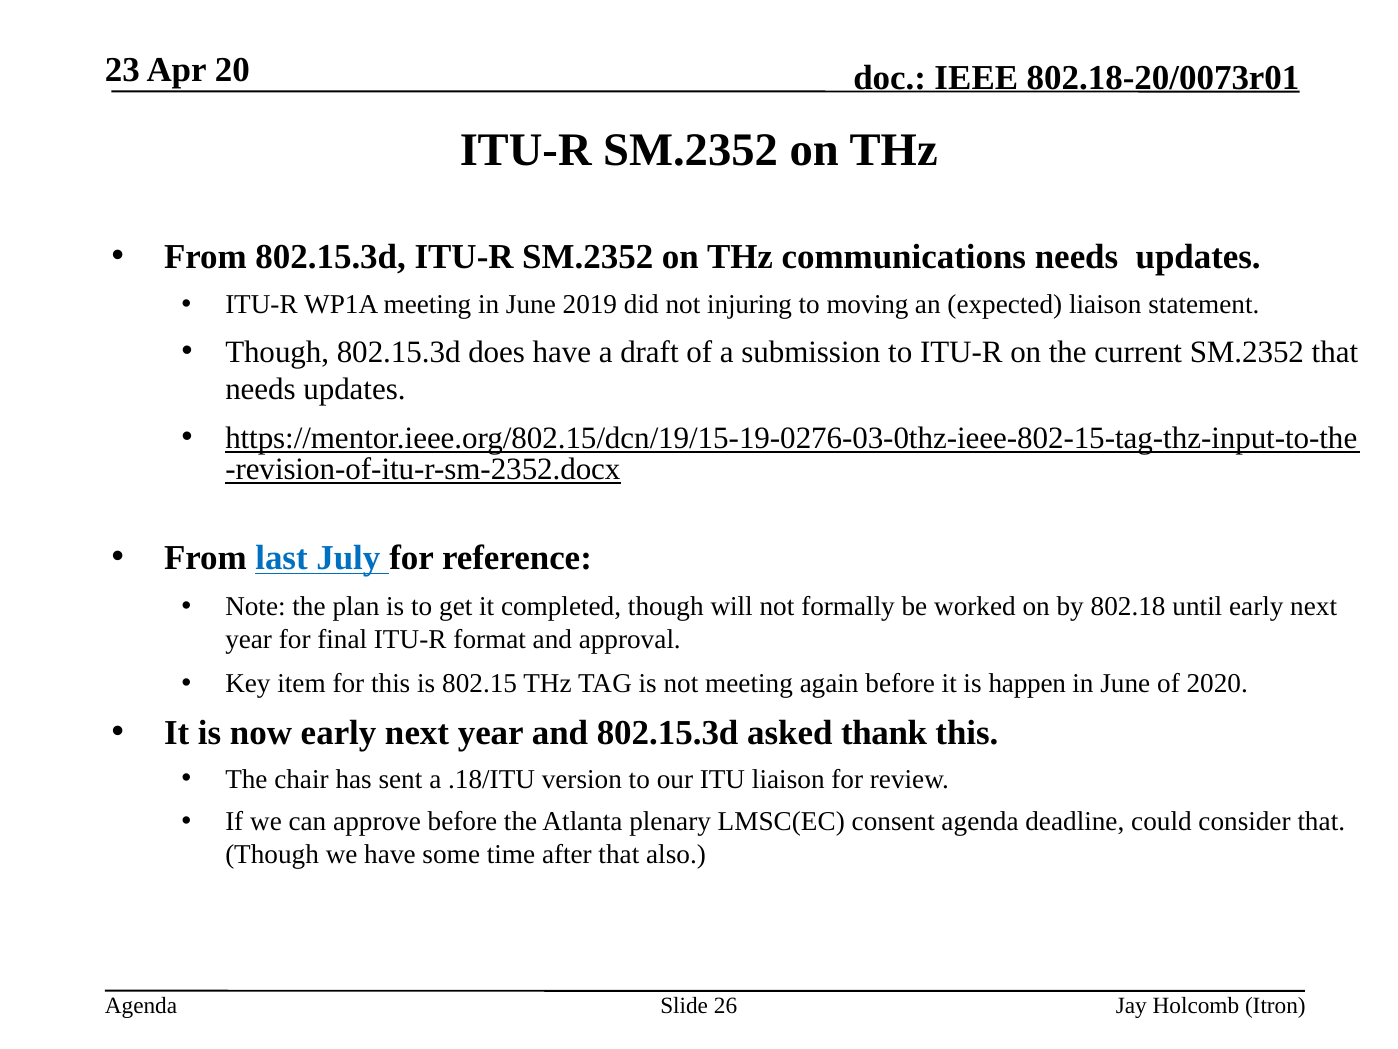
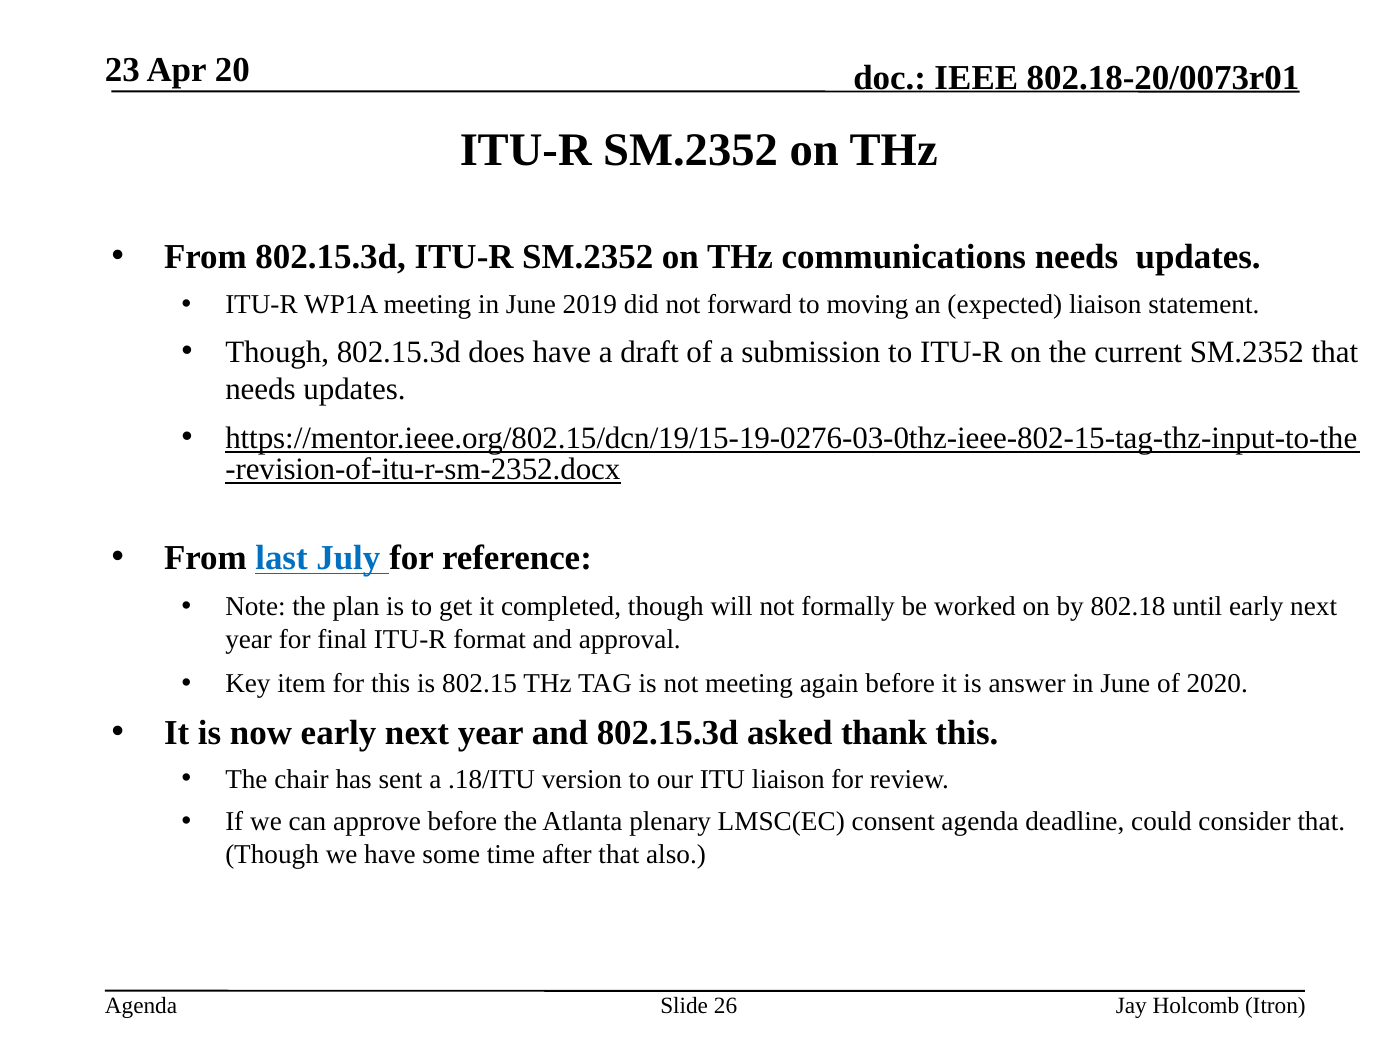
injuring: injuring -> forward (750, 305)
happen: happen -> answer (1027, 683)
